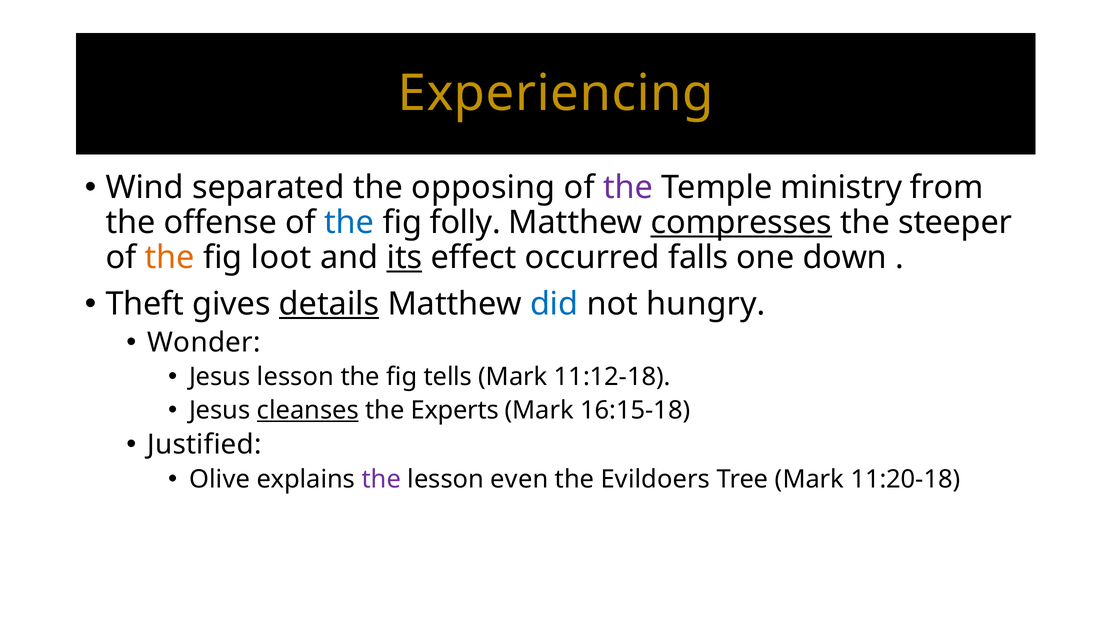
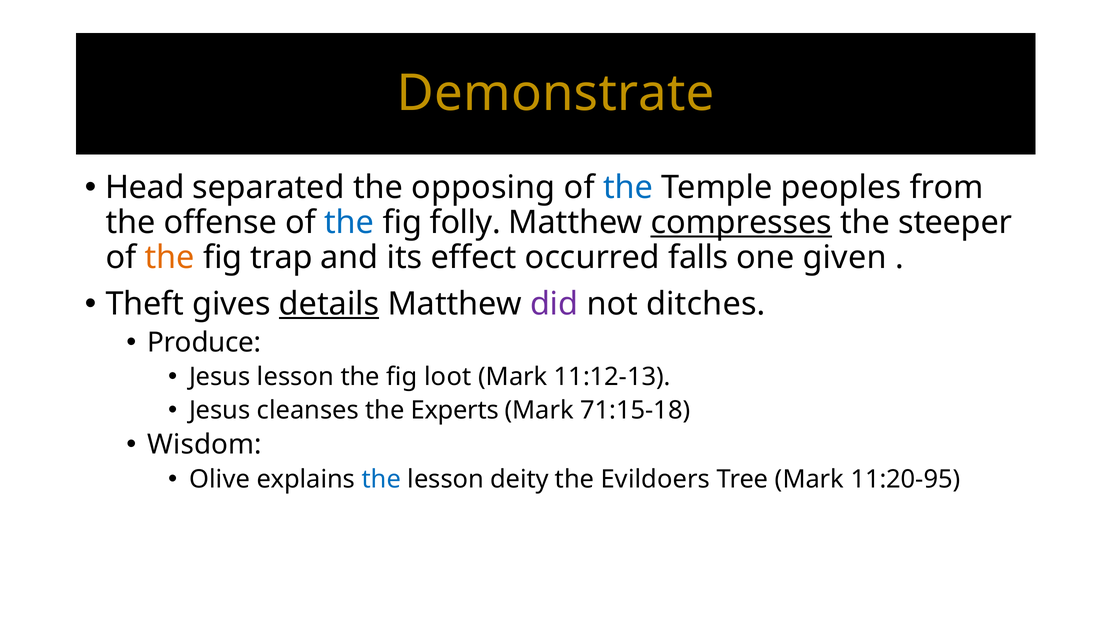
Experiencing: Experiencing -> Demonstrate (556, 93)
Wind: Wind -> Head (145, 188)
the colour: purple -> blue (628, 188)
ministry: ministry -> peoples (841, 188)
loot: loot -> trap (281, 258)
its underline: present -> none (404, 258)
down: down -> given (845, 258)
did colour: blue -> purple (554, 304)
hungry: hungry -> ditches (706, 304)
Wonder: Wonder -> Produce (204, 343)
tells: tells -> loot (448, 377)
11:12-18: 11:12-18 -> 11:12-13 (612, 377)
cleanses underline: present -> none (308, 411)
16:15-18: 16:15-18 -> 71:15-18 (635, 411)
Justified: Justified -> Wisdom (205, 445)
the colour: purple -> blue (381, 480)
even: even -> deity (519, 480)
11:20-18: 11:20-18 -> 11:20-95 (905, 480)
